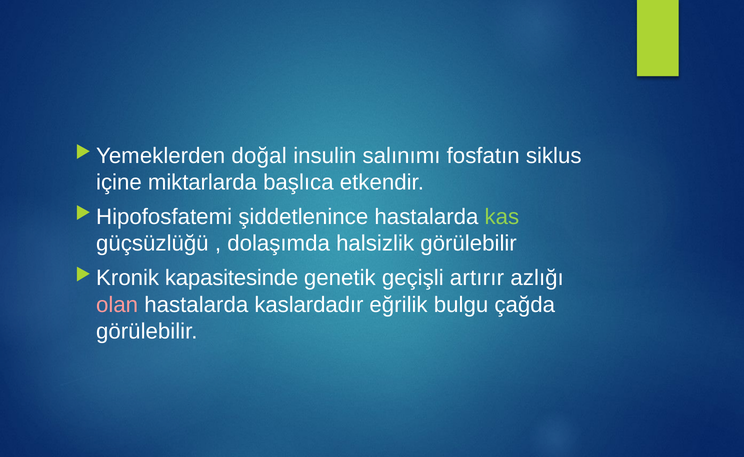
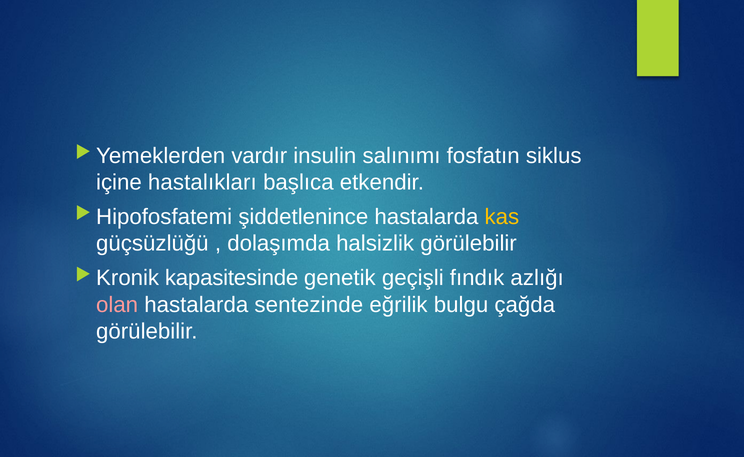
doğal: doğal -> vardır (259, 156)
miktarlarda: miktarlarda -> hastalıkları (202, 182)
kas colour: light green -> yellow (502, 217)
artırır: artırır -> fındık (477, 278)
kaslardadır: kaslardadır -> sentezinde (309, 305)
